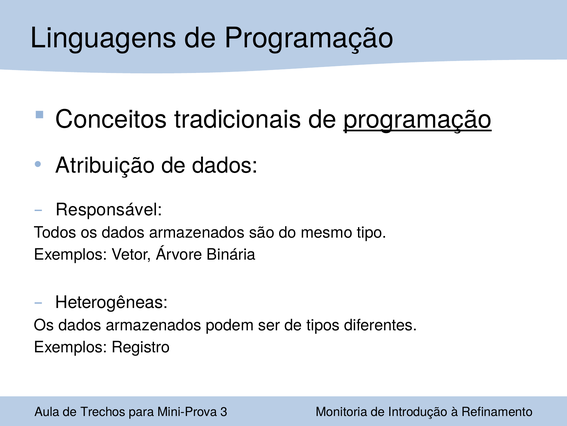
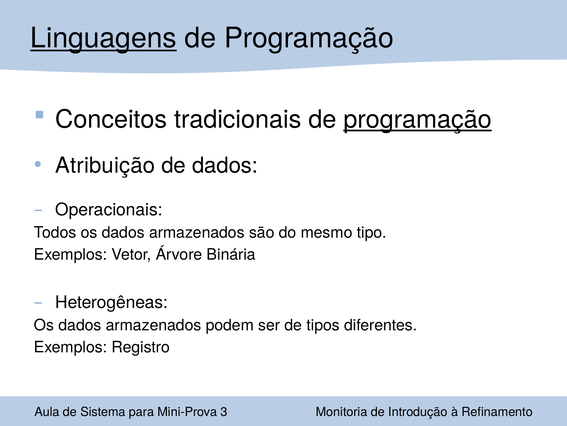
Linguagens underline: none -> present (104, 38)
Responsável: Responsável -> Operacionais (109, 209)
Trechos: Trechos -> Sistema (103, 411)
